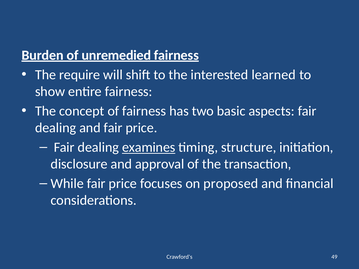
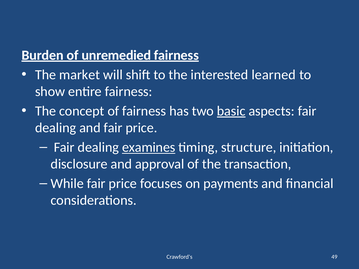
require: require -> market (80, 75)
basic underline: none -> present (231, 111)
proposed: proposed -> payments (231, 184)
